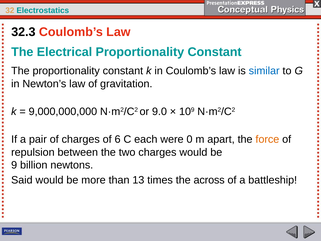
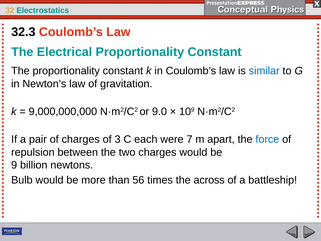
6: 6 -> 3 (118, 139)
0: 0 -> 7 (189, 139)
force colour: orange -> blue (267, 139)
Said: Said -> Bulb (22, 180)
13: 13 -> 56 (138, 180)
